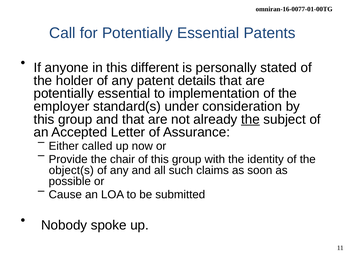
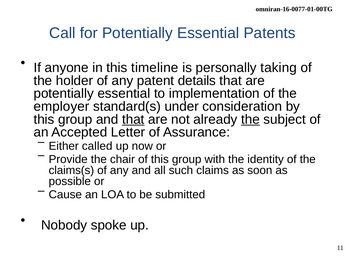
different: different -> timeline (155, 68)
stated: stated -> taking (279, 68)
that underline: none -> present (133, 119)
object(s: object(s -> claims(s (71, 170)
